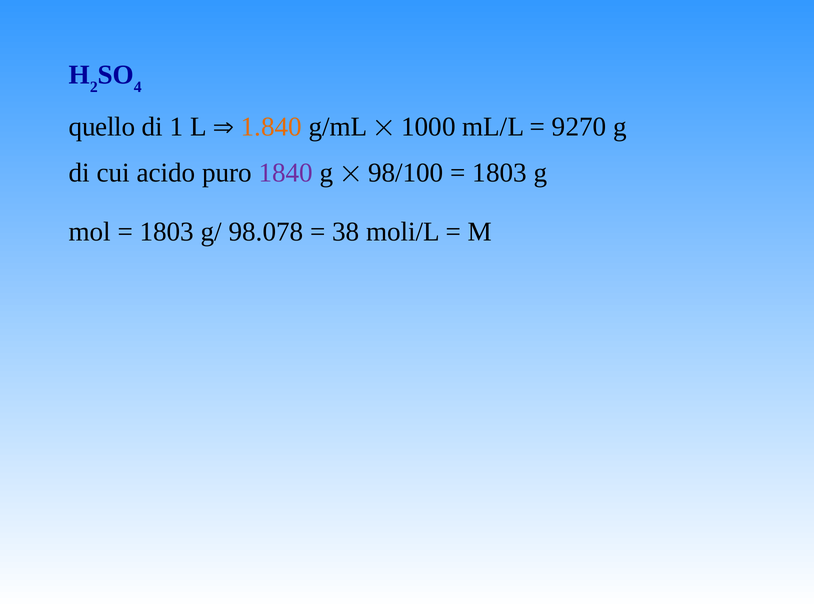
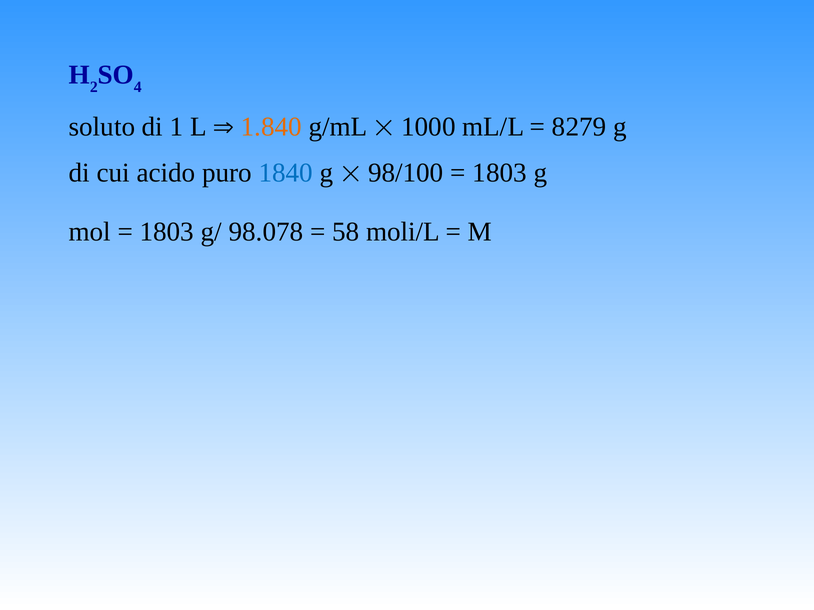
quello: quello -> soluto (102, 127)
9270: 9270 -> 8279 (579, 127)
1840 colour: purple -> blue (286, 173)
38: 38 -> 58 (346, 232)
